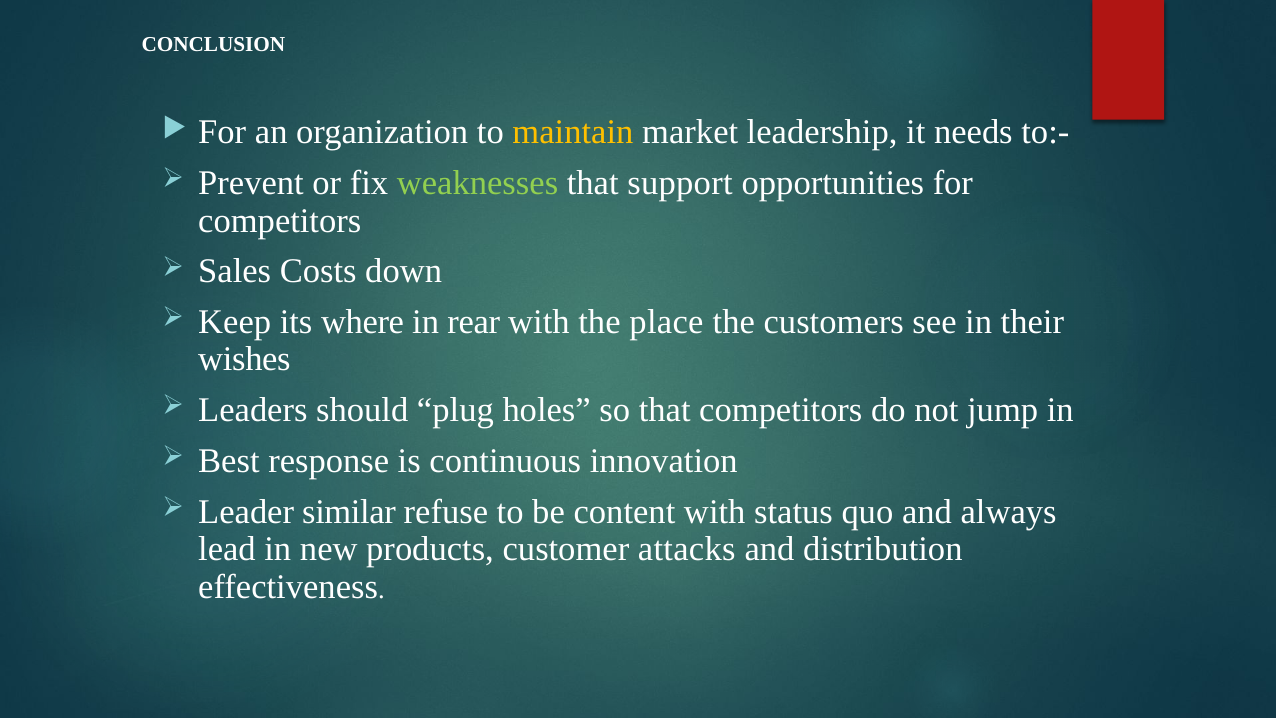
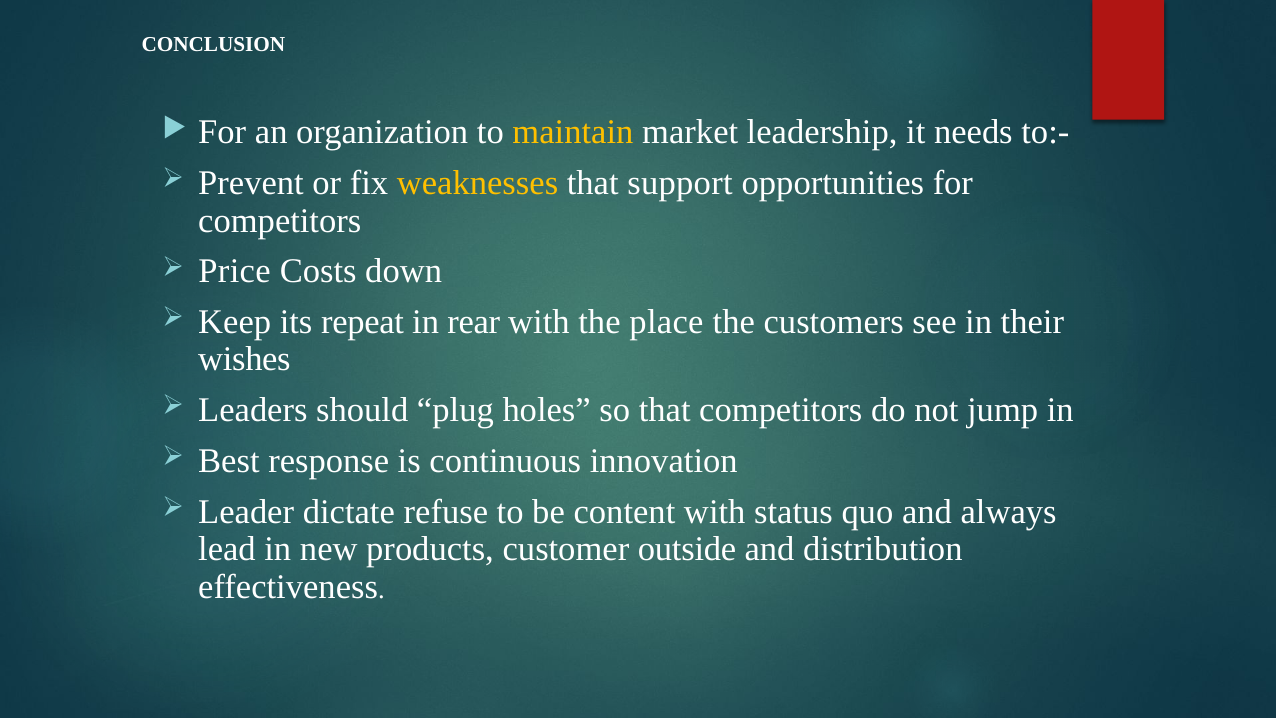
weaknesses colour: light green -> yellow (478, 183)
Sales: Sales -> Price (234, 271)
where: where -> repeat (362, 322)
similar: similar -> dictate (349, 512)
attacks: attacks -> outside (687, 549)
